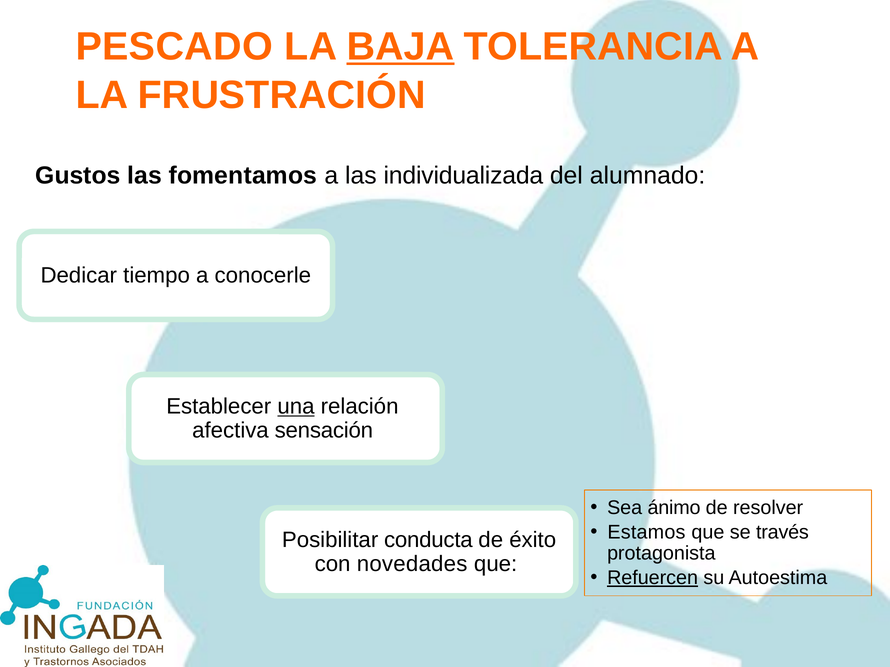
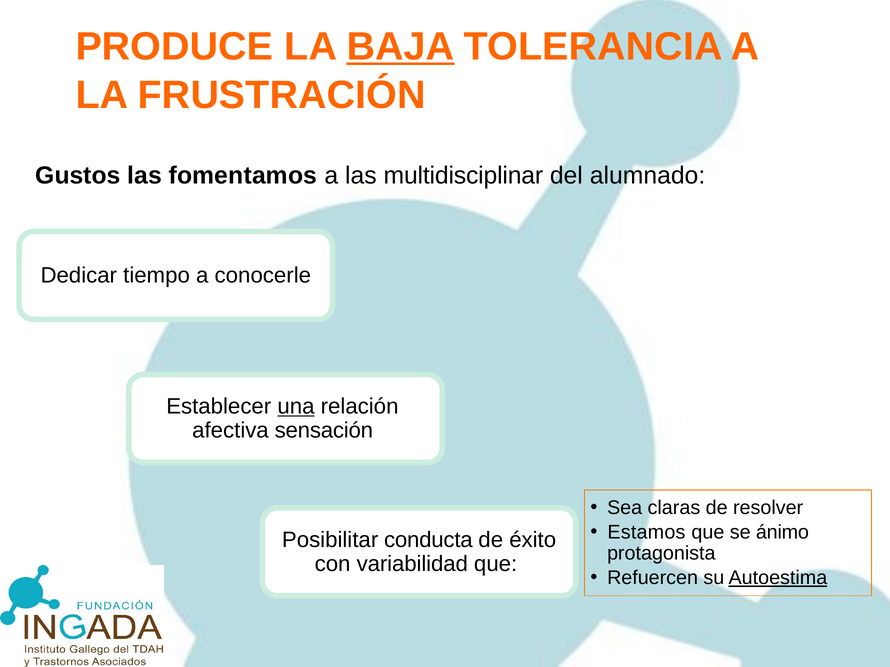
PESCADO: PESCADO -> PRODUCE (174, 47)
individualizada: individualizada -> multidisciplinar (463, 176)
ánimo: ánimo -> claras (674, 508)
través: través -> ánimo (782, 532)
novedades: novedades -> variabilidad (412, 564)
Refuercen underline: present -> none (653, 578)
Autoestima underline: none -> present (778, 578)
